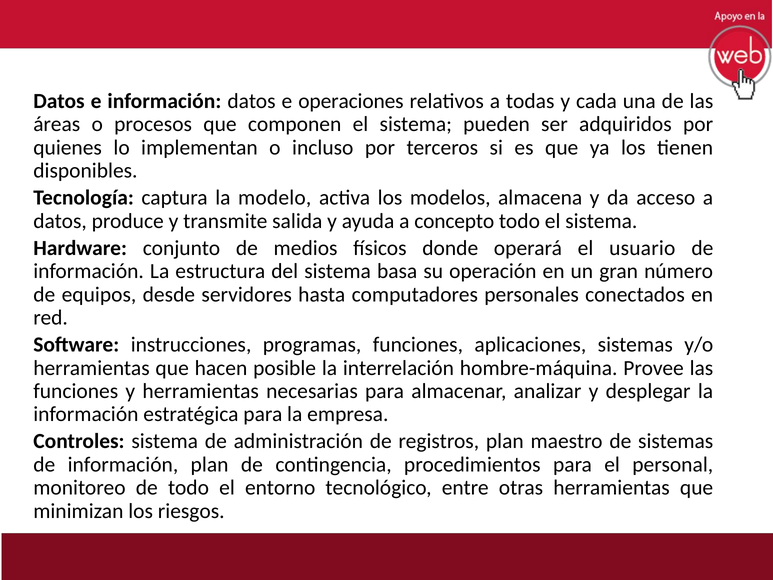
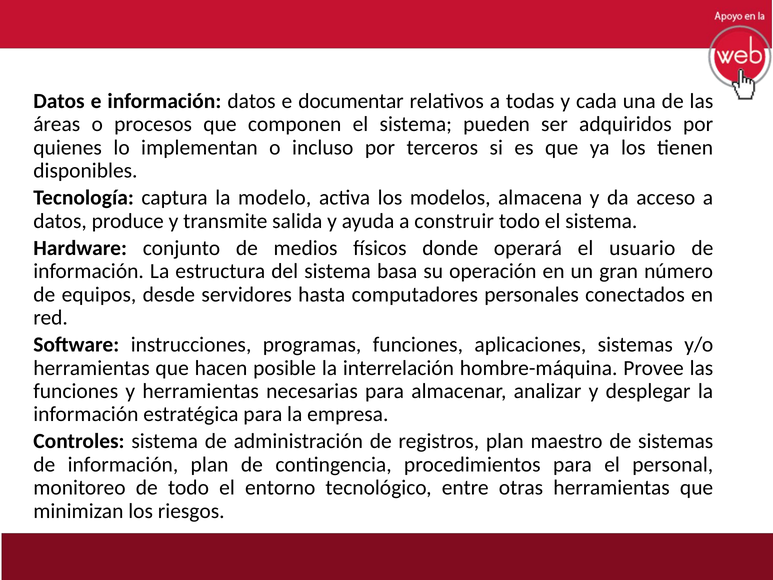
operaciones: operaciones -> documentar (351, 101)
concepto: concepto -> construir (454, 221)
